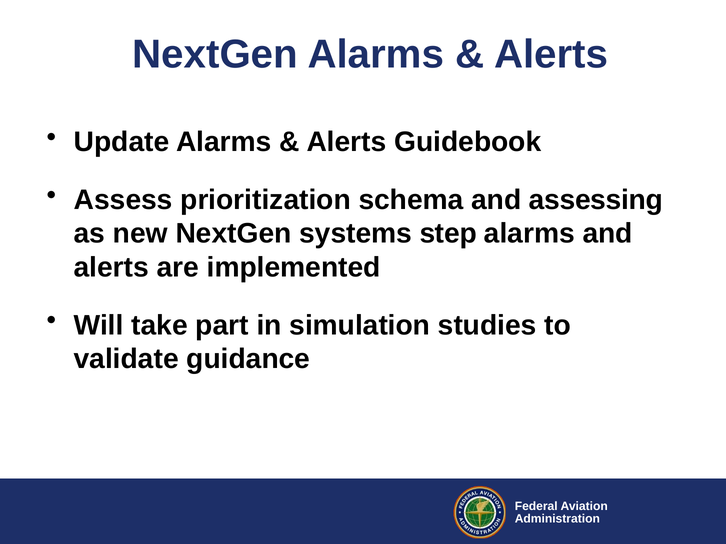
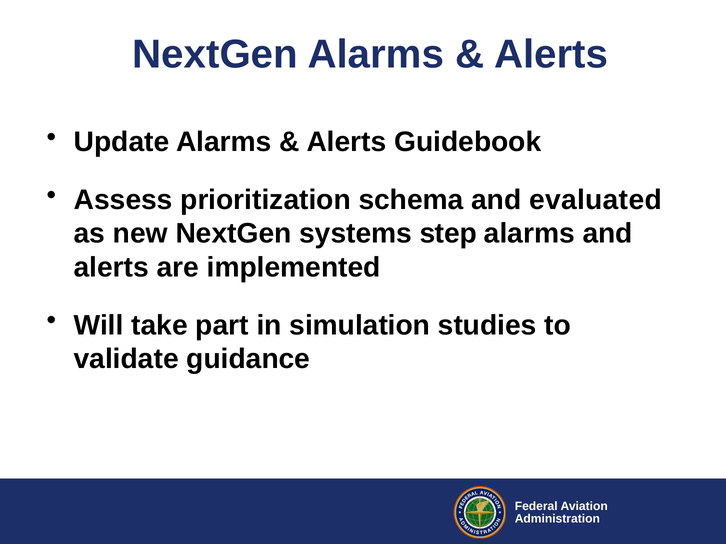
assessing: assessing -> evaluated (596, 200)
